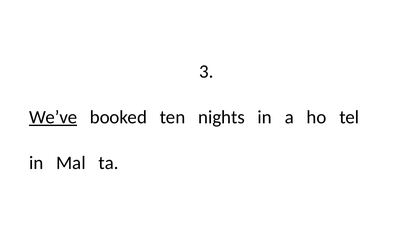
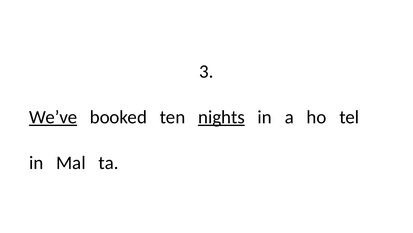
nights underline: none -> present (221, 117)
